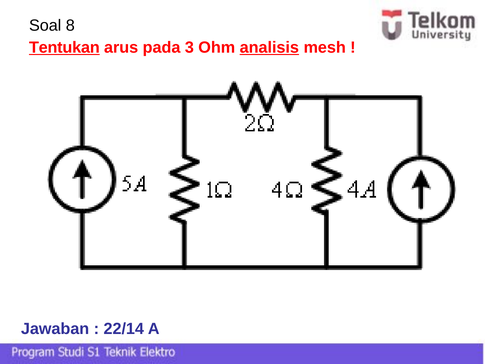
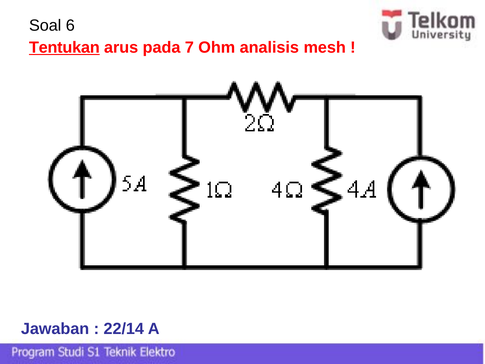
8: 8 -> 6 (70, 25)
3: 3 -> 7 (189, 48)
analisis underline: present -> none (269, 48)
